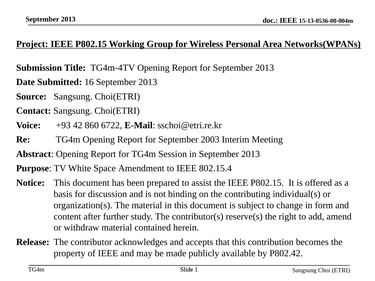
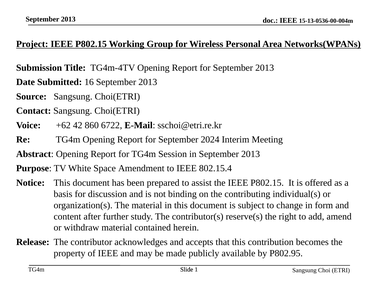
+93: +93 -> +62 (63, 125)
2003: 2003 -> 2024 (210, 140)
P802.42: P802.42 -> P802.95 (286, 253)
